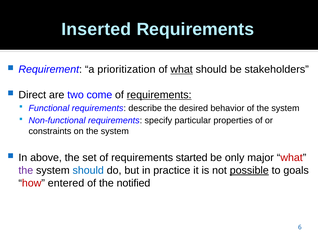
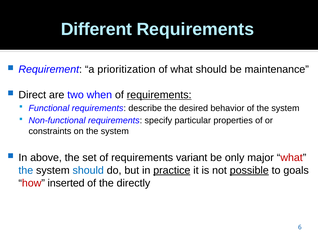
Inserted: Inserted -> Different (96, 29)
what underline: present -> none (182, 70)
stakeholders: stakeholders -> maintenance (277, 70)
come: come -> when (99, 95)
started: started -> variant (192, 158)
the colour: purple -> blue (26, 171)
practice underline: none -> present (172, 171)
entered: entered -> inserted (66, 183)
notified: notified -> directly (133, 183)
